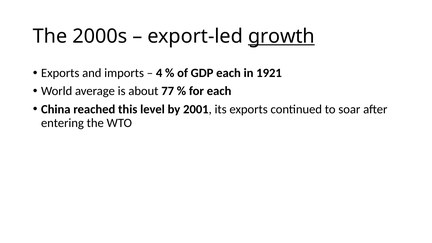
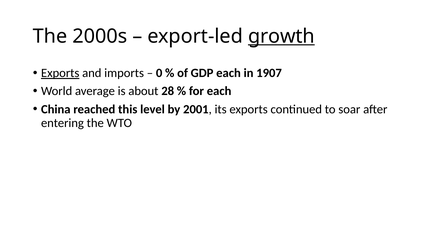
Exports underline: none -> present (60, 73)
4: 4 -> 0 (159, 73)
1921: 1921 -> 1907 (269, 73)
77: 77 -> 28 (168, 91)
